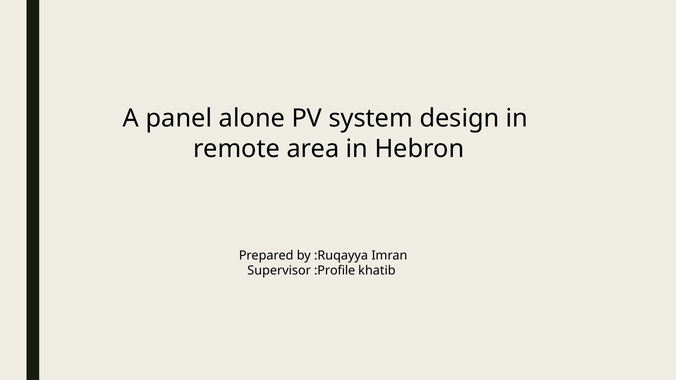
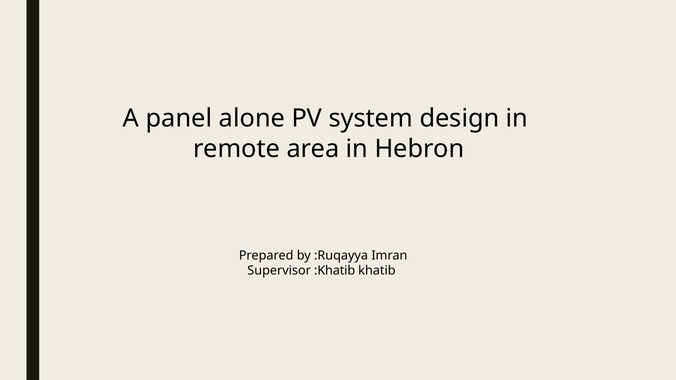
:Profile: :Profile -> :Khatib (335, 271)
